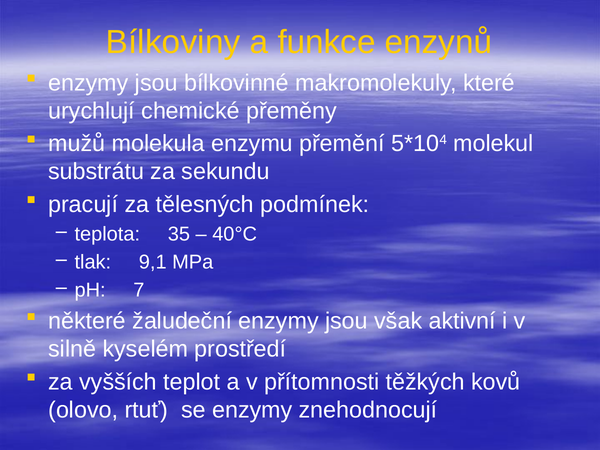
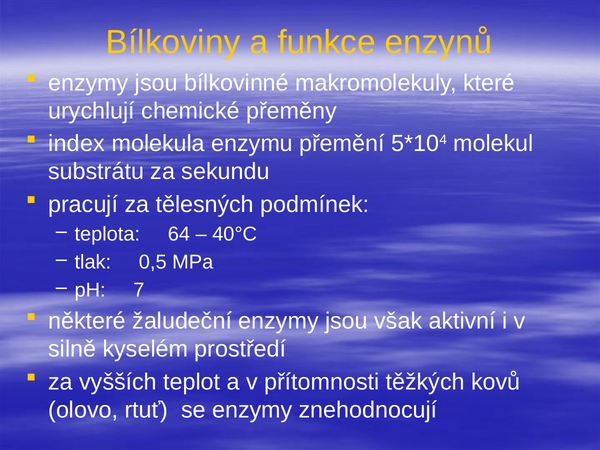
mužů: mužů -> index (77, 144)
35: 35 -> 64 (179, 234)
9,1: 9,1 -> 0,5 (153, 262)
